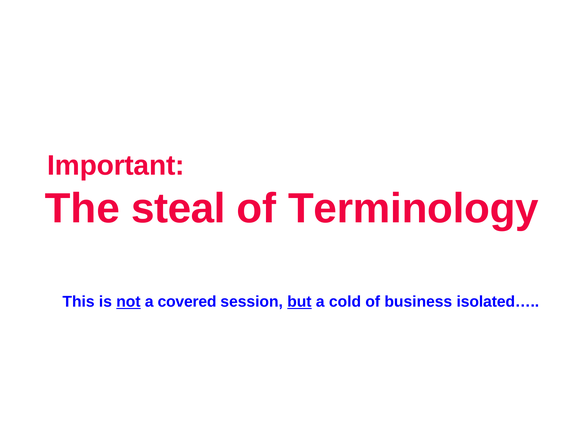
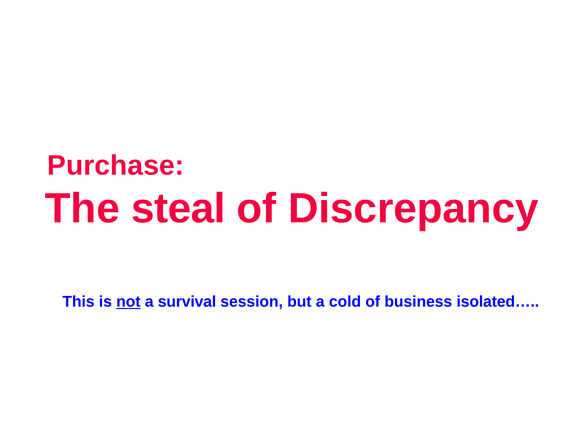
Important: Important -> Purchase (116, 165)
Terminology: Terminology -> Discrepancy (413, 208)
covered: covered -> survival (187, 301)
but underline: present -> none (299, 301)
